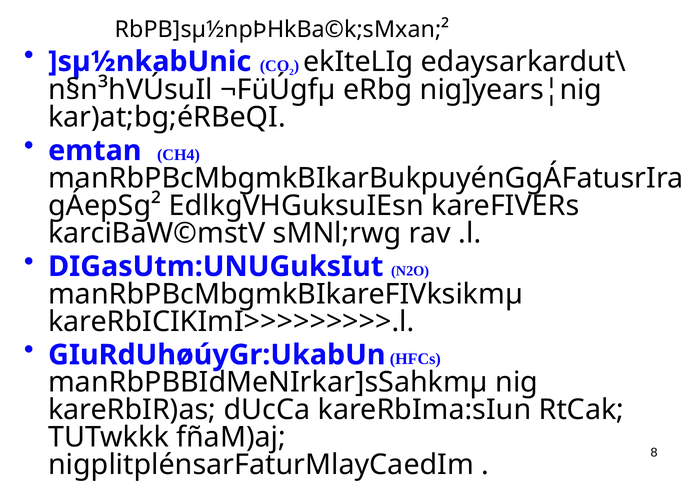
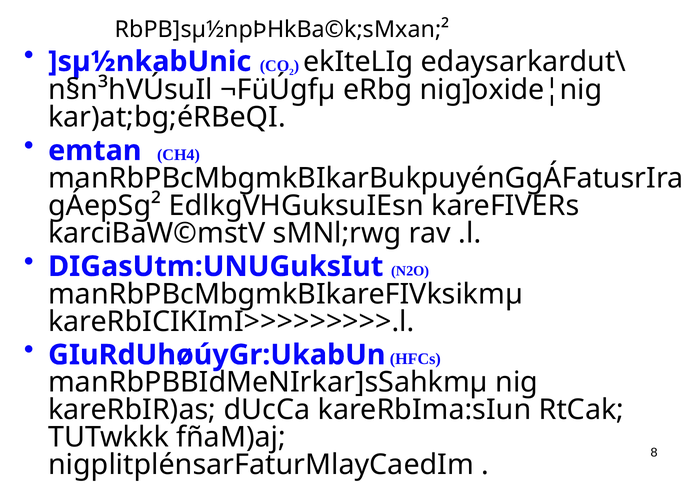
nig]years¦nig: nig]years¦nig -> nig]oxide¦nig (511, 90)
